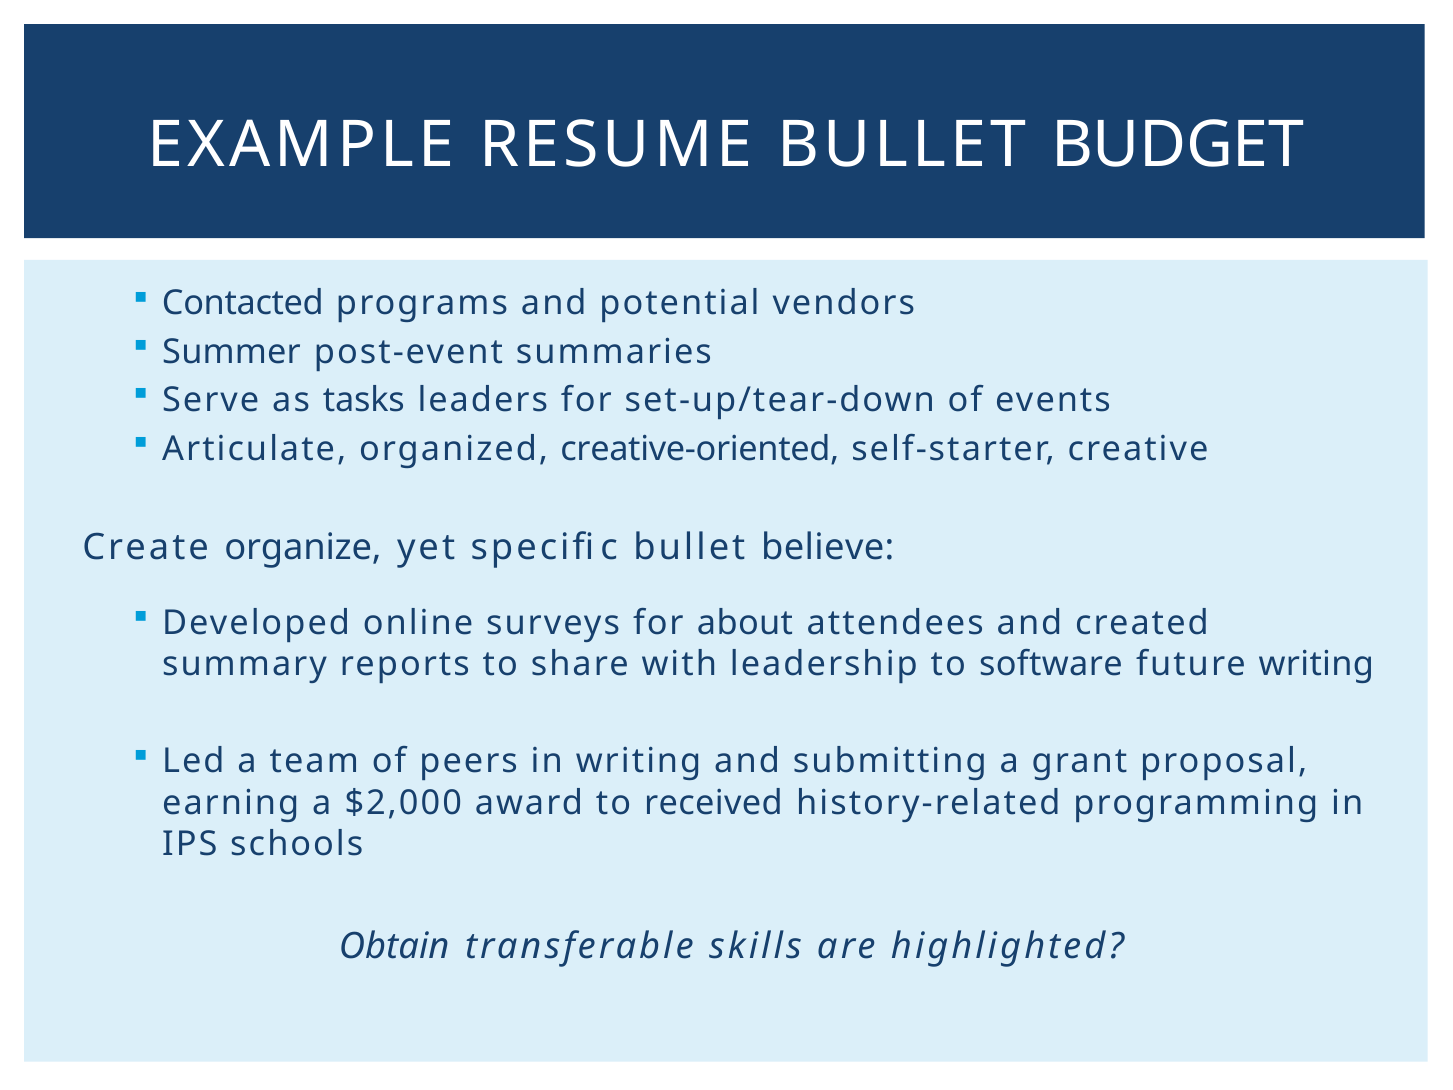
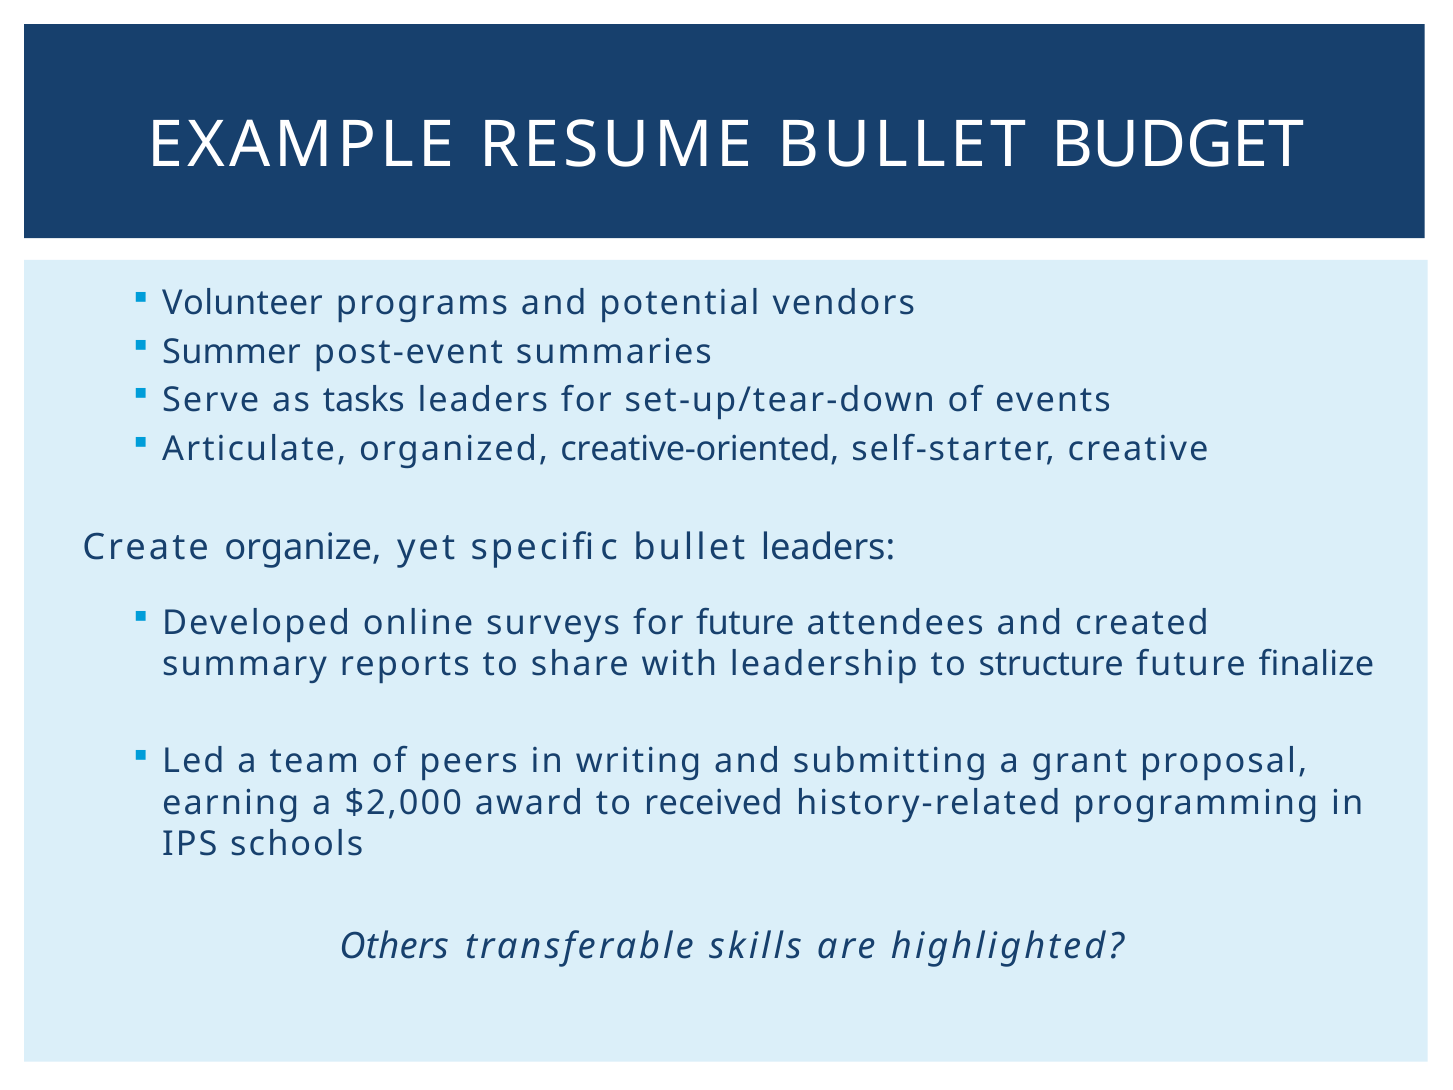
Contacted: Contacted -> Volunteer (243, 303)
bullet believe: believe -> leaders (828, 548)
for about: about -> future (745, 623)
software: software -> structure (1051, 664)
future writing: writing -> finalize (1316, 664)
Obtain: Obtain -> Others (394, 946)
